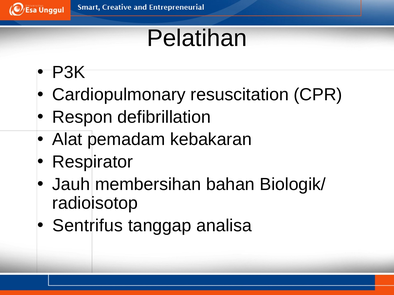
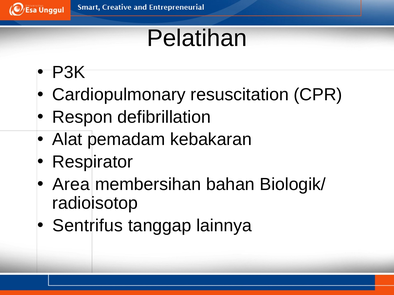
Jauh: Jauh -> Area (71, 185)
analisa: analisa -> lainnya (224, 226)
